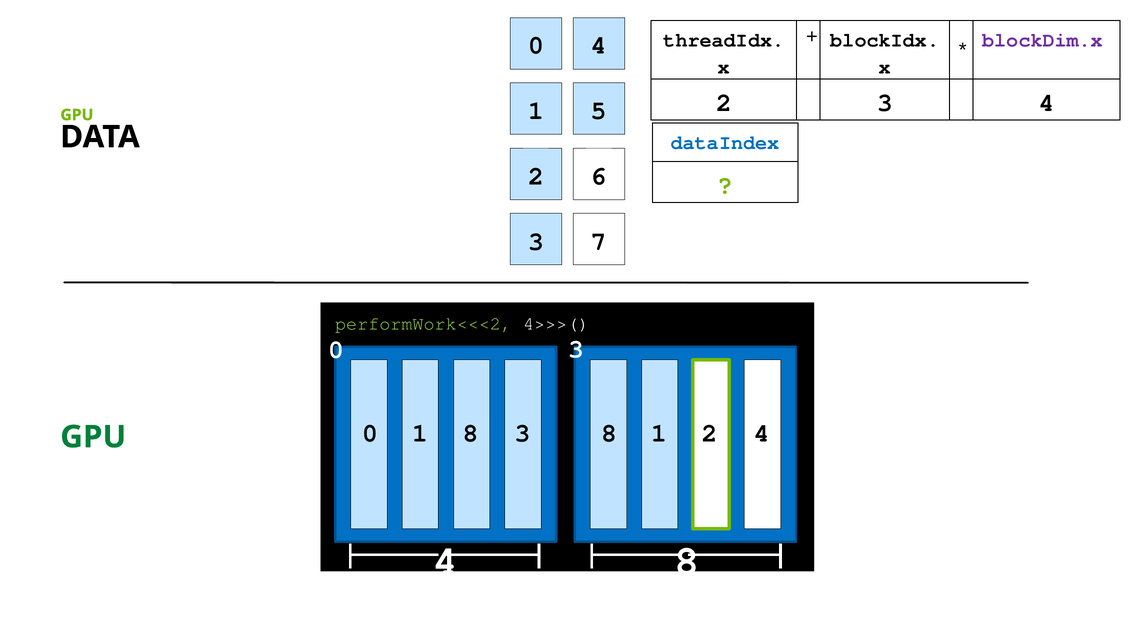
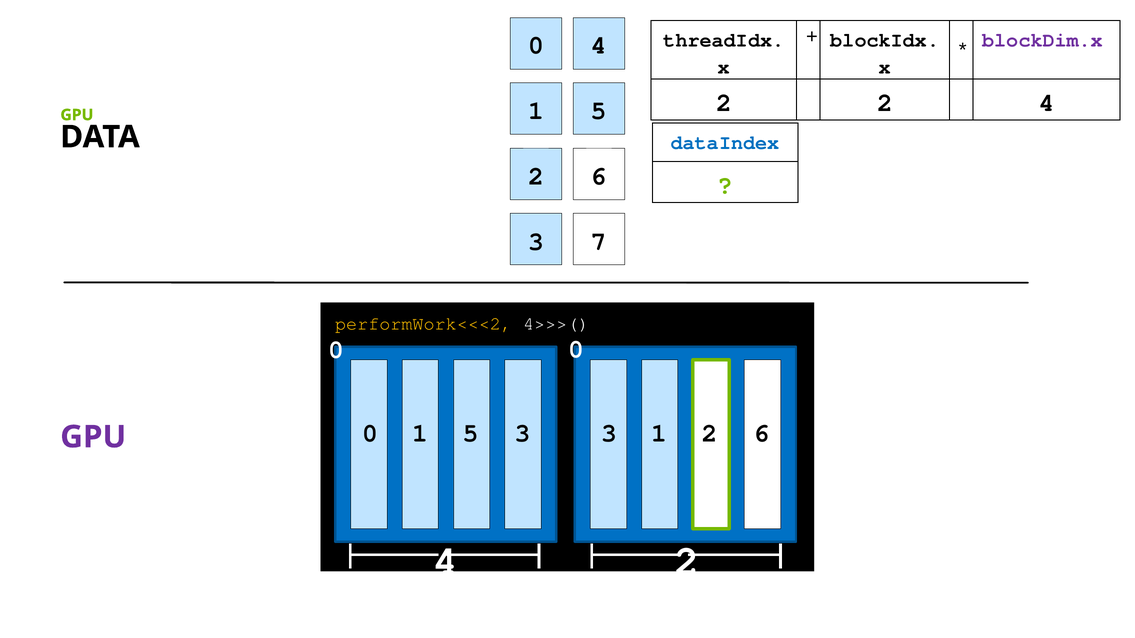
3: 3 -> 2 (885, 103)
performWork<<<2 colour: light green -> yellow (424, 324)
0 3: 3 -> 0 (576, 349)
1 8: 8 -> 5 (471, 434)
3 8: 8 -> 3 (609, 433)
2 4: 4 -> 6 (762, 433)
GPU colour: green -> purple (93, 437)
4 8: 8 -> 2 (687, 561)
